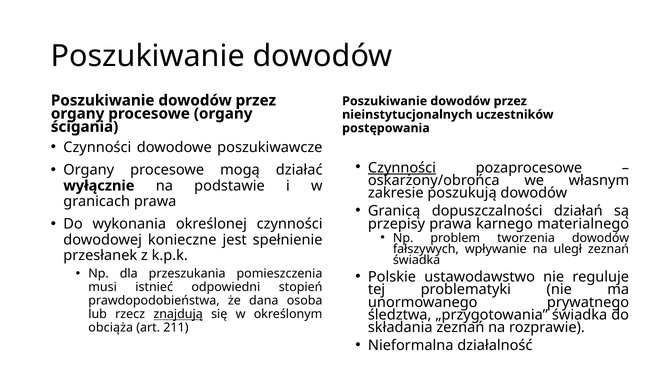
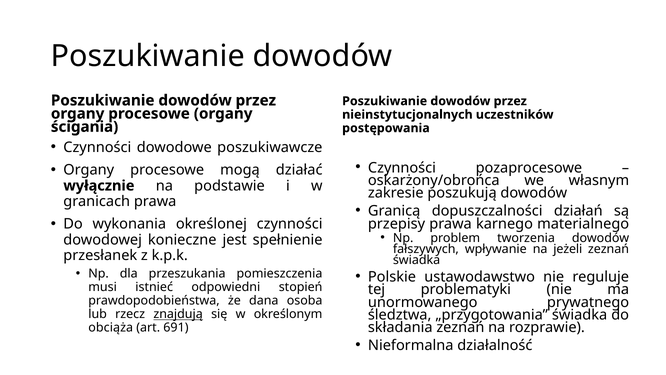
Czynności underline: present -> none (402, 168)
uległ: uległ -> jeżeli (568, 249)
211: 211 -> 691 (176, 327)
